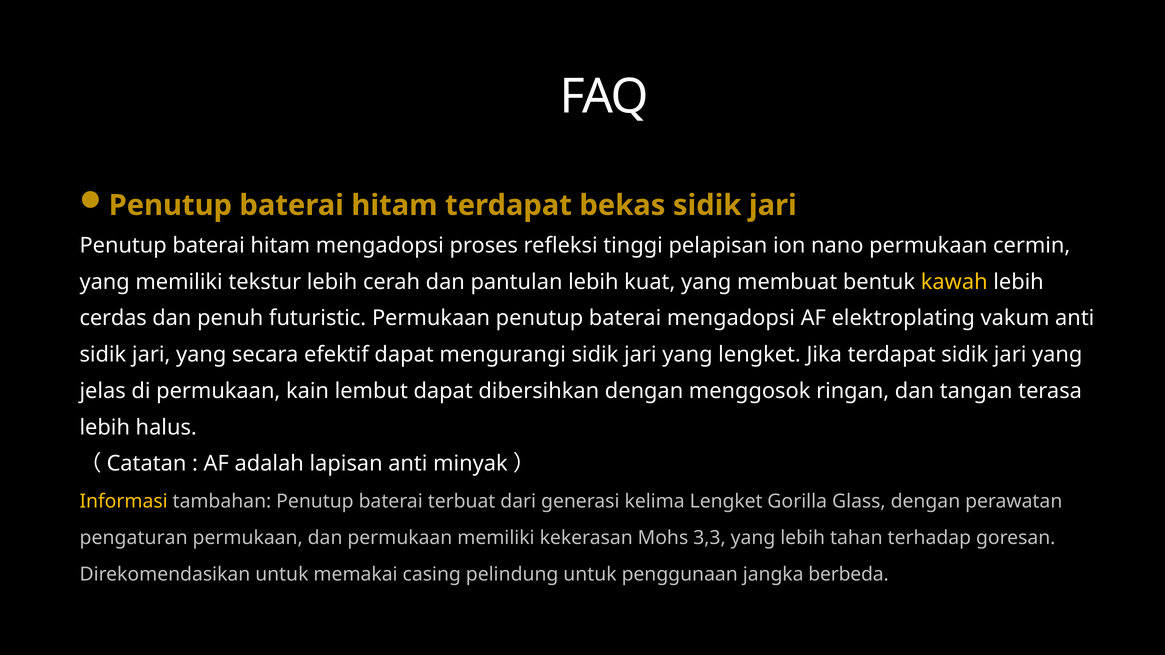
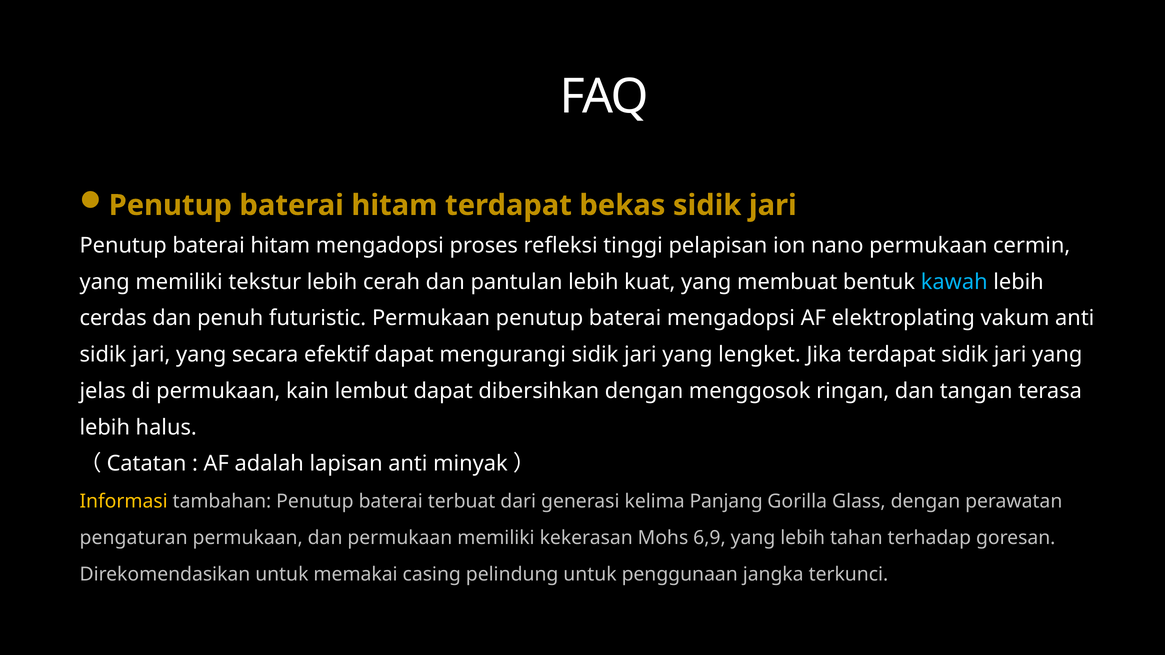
kawah colour: yellow -> light blue (954, 282)
kelima Lengket: Lengket -> Panjang (726, 502)
3,3: 3,3 -> 6,9 (709, 538)
berbeda: berbeda -> terkunci (848, 574)
